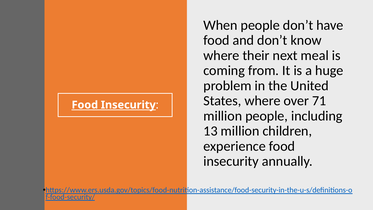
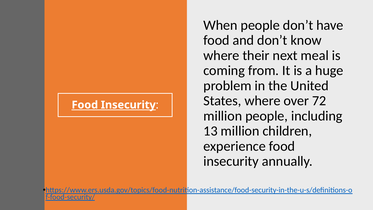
71: 71 -> 72 (319, 101)
